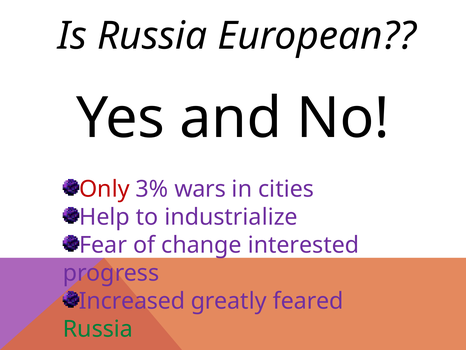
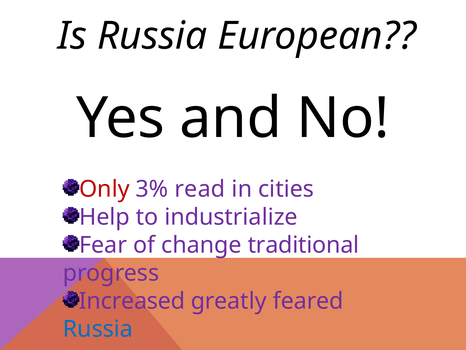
wars: wars -> read (200, 189)
interested: interested -> traditional (304, 245)
Russia colour: green -> blue (98, 329)
